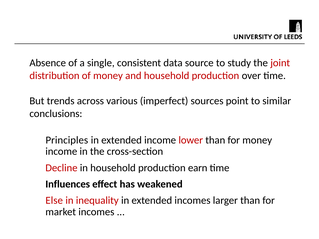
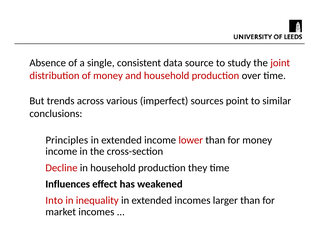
earn: earn -> they (198, 168)
Else: Else -> Into (54, 201)
